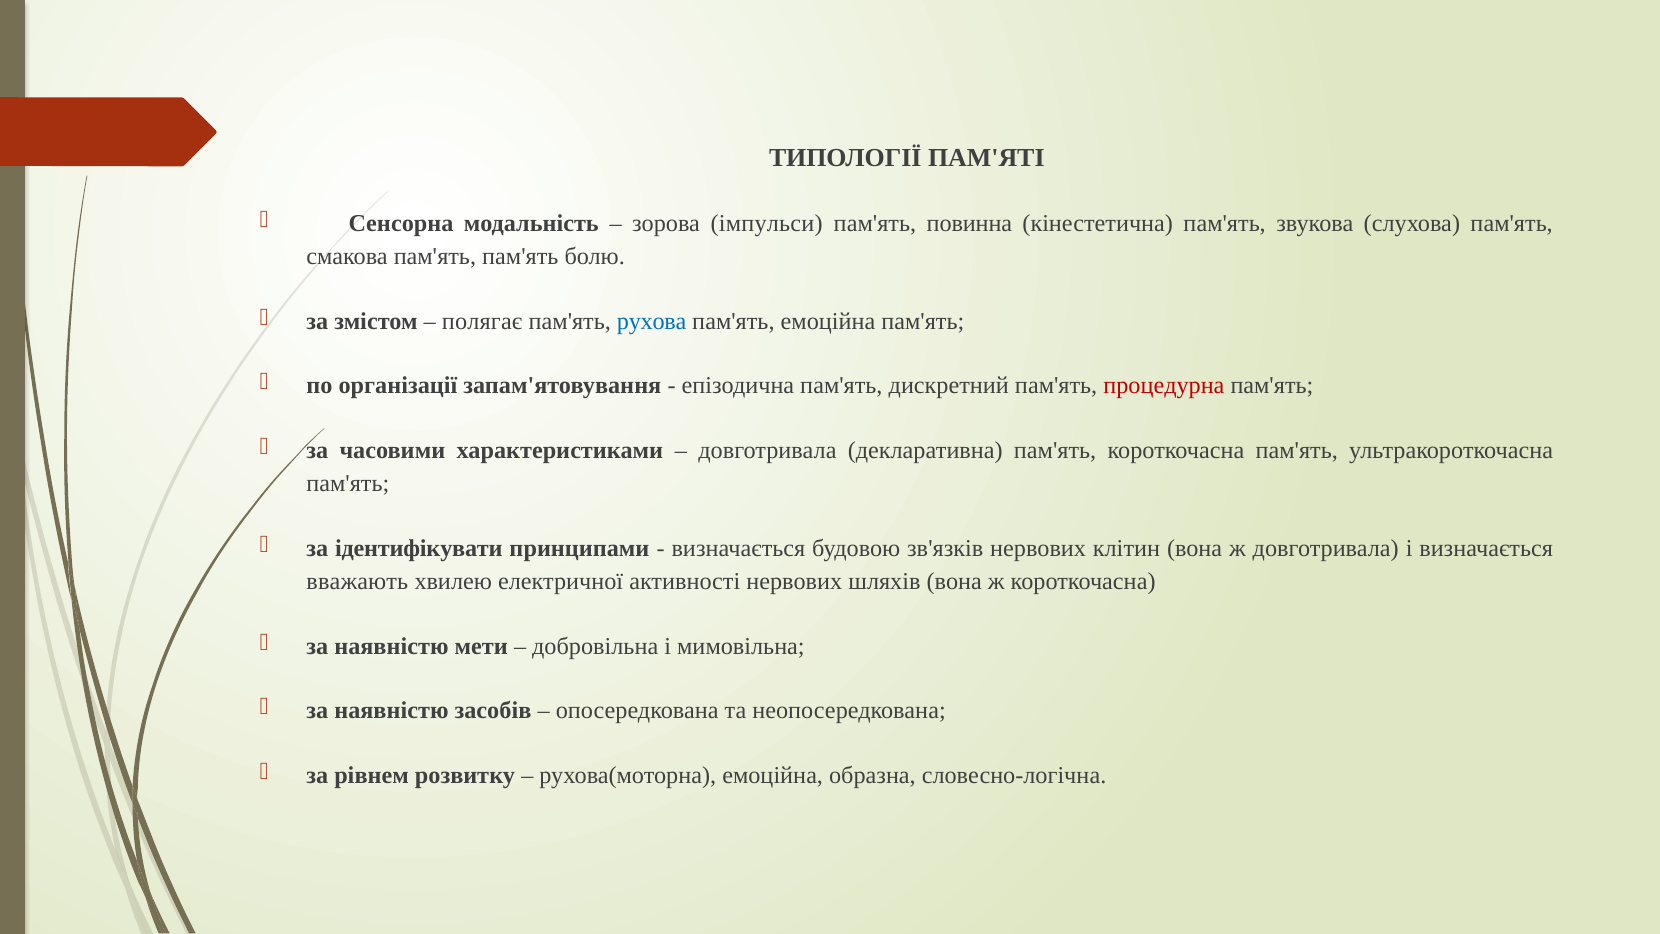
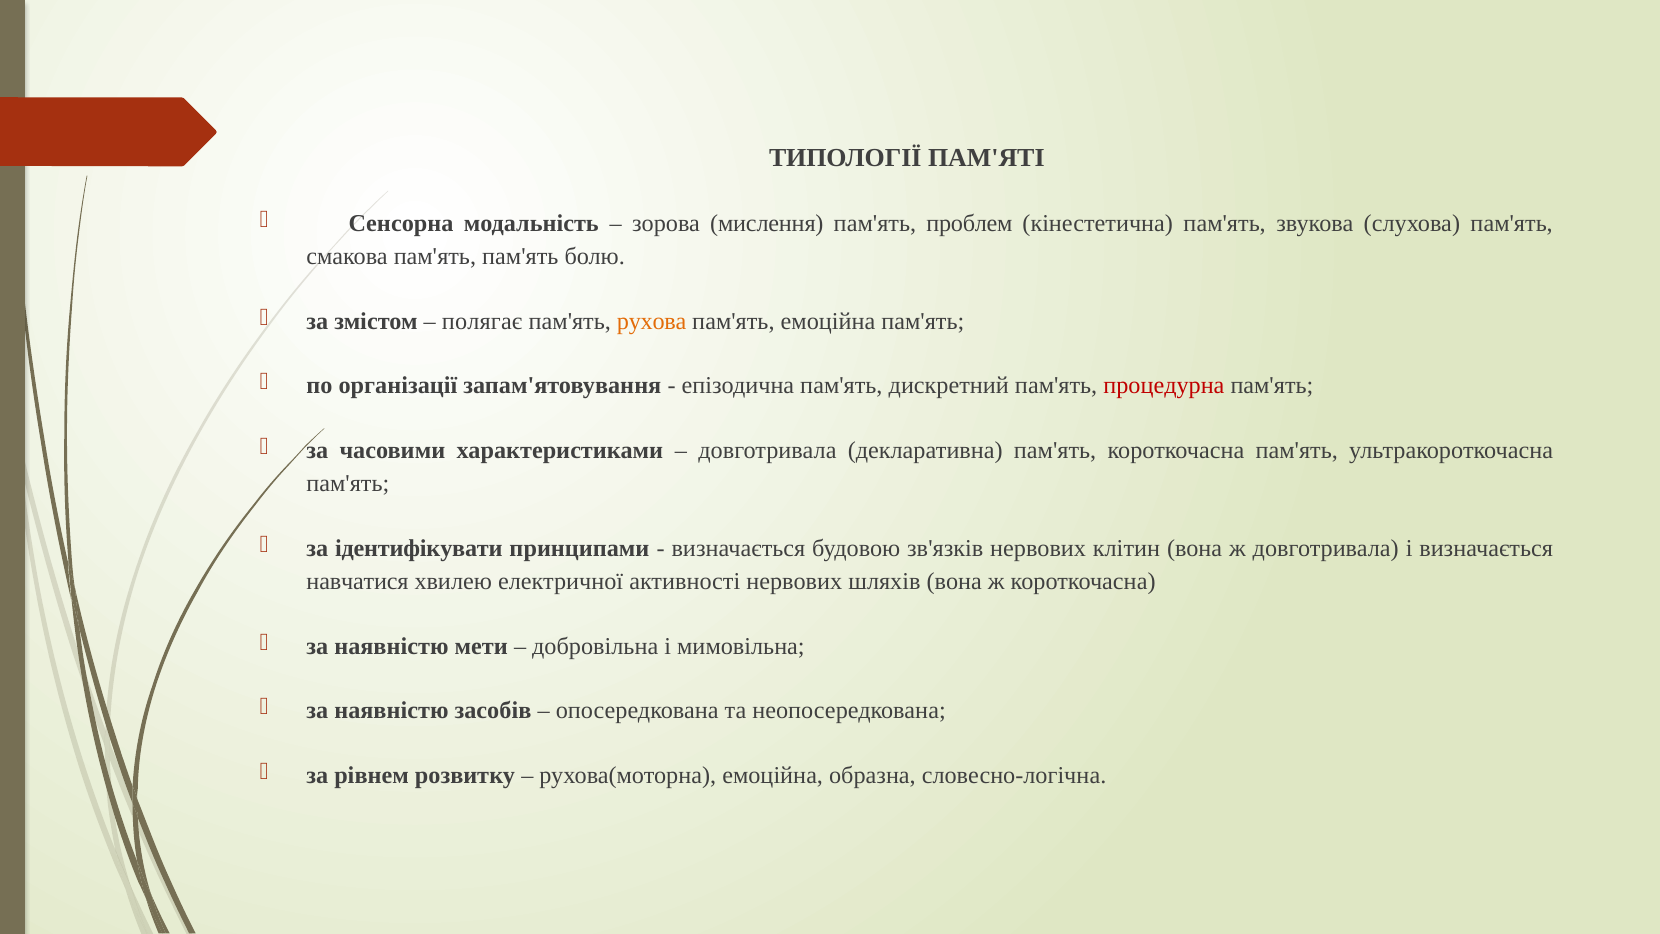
імпульси: імпульси -> мислення (767, 223)
повинна: повинна -> проблем (969, 223)
рухова colour: blue -> orange (652, 321)
вважають: вважають -> навчатися (358, 581)
